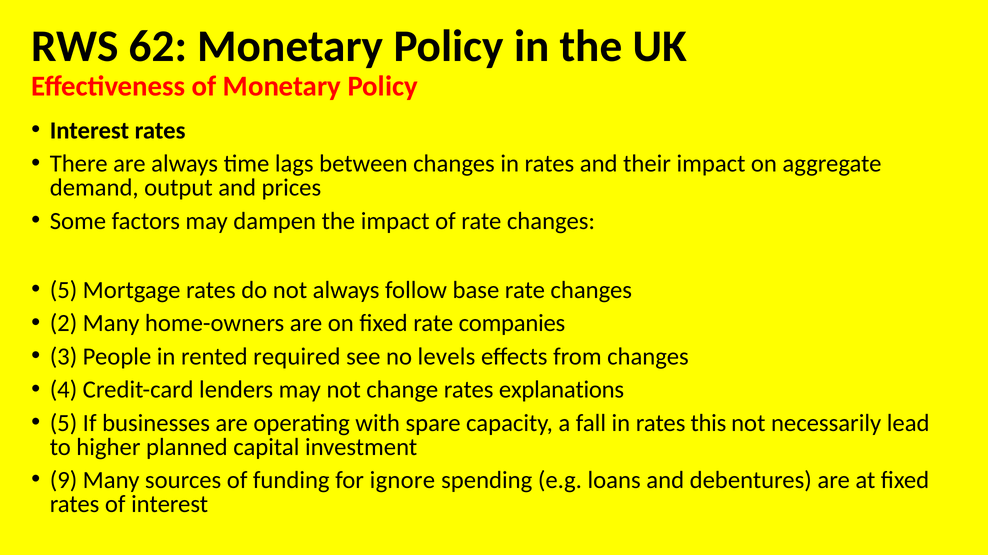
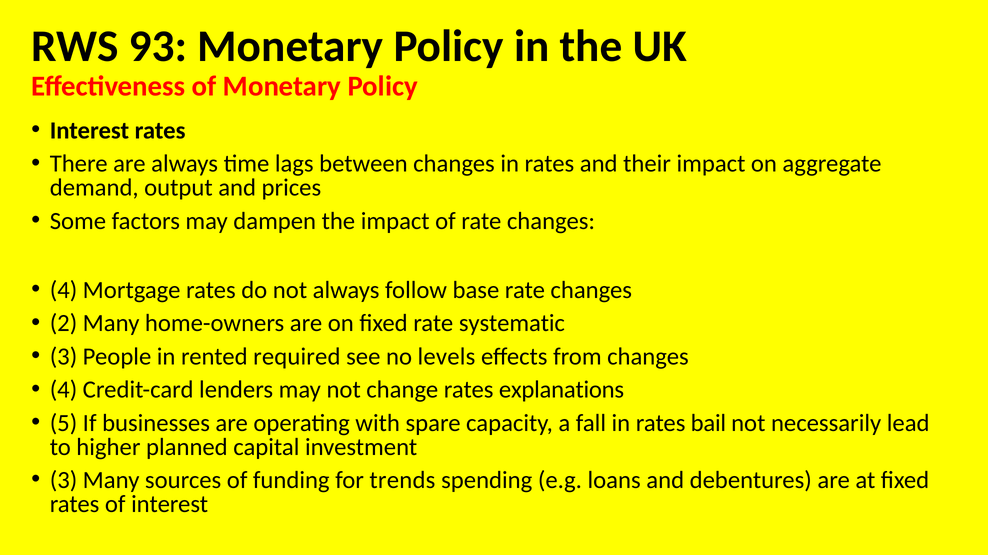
62: 62 -> 93 (158, 46)
5: 5 -> 4 (64, 290)
companies: companies -> systematic (512, 324)
this: this -> bail (708, 423)
9: 9 -> 3 (64, 481)
ignore: ignore -> trends (402, 481)
